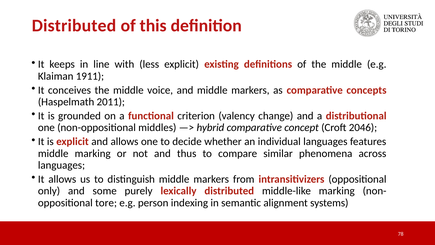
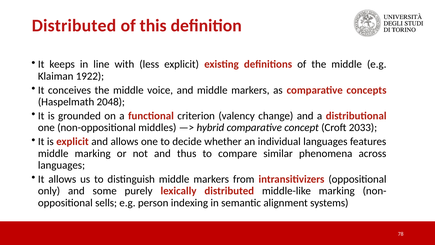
1911: 1911 -> 1922 (90, 76)
2011: 2011 -> 2048 (111, 102)
2046: 2046 -> 2033 (363, 128)
tore: tore -> sells (106, 202)
